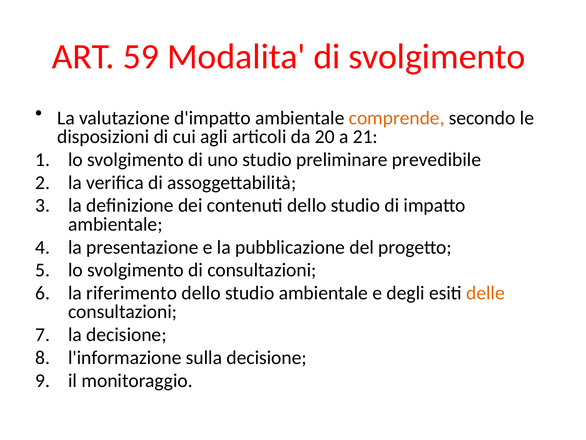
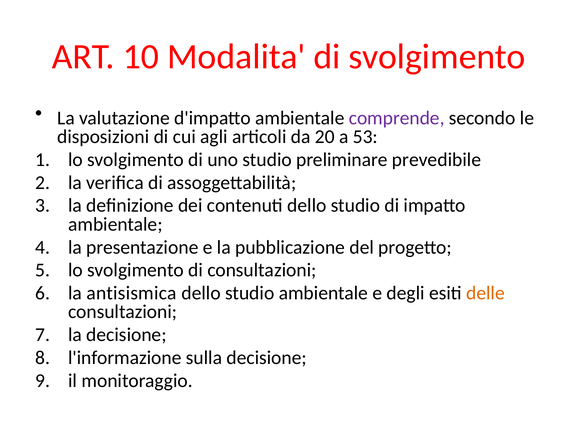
59: 59 -> 10 (141, 57)
comprende colour: orange -> purple (397, 118)
21: 21 -> 53 (365, 137)
riferimento: riferimento -> antisismica (132, 293)
